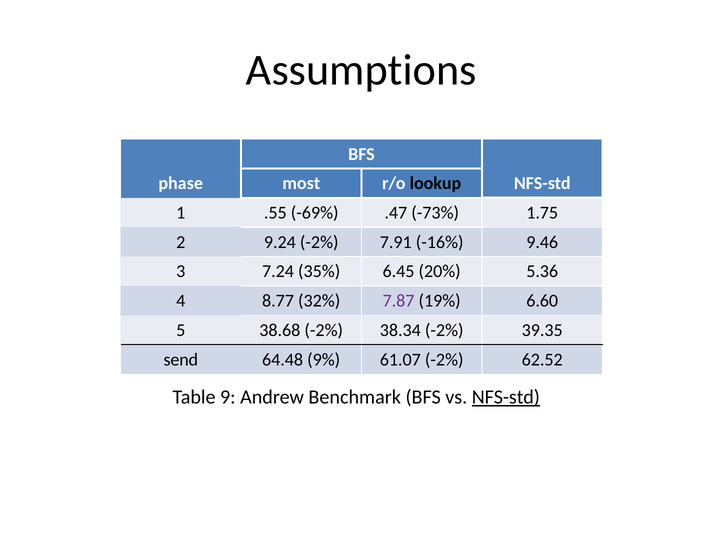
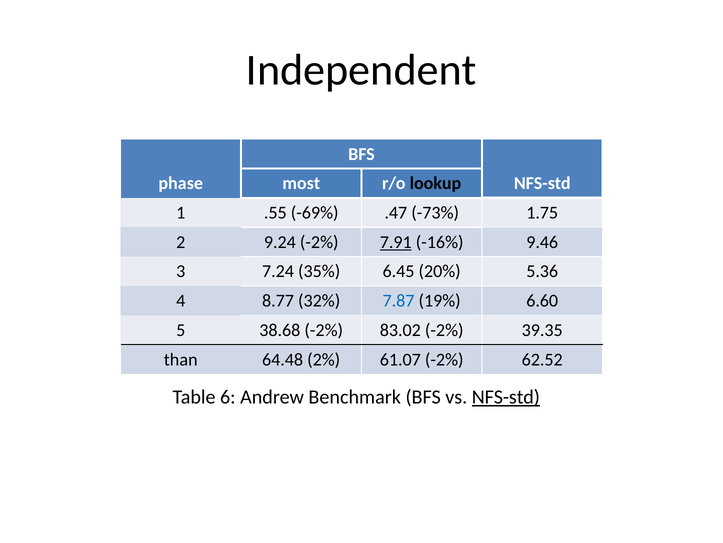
Assumptions: Assumptions -> Independent (361, 70)
7.91 underline: none -> present (396, 242)
7.87 colour: purple -> blue (399, 300)
38.34: 38.34 -> 83.02 (400, 330)
send: send -> than (181, 359)
9%: 9% -> 2% (324, 359)
9: 9 -> 6 (228, 397)
